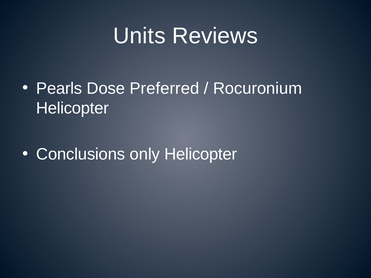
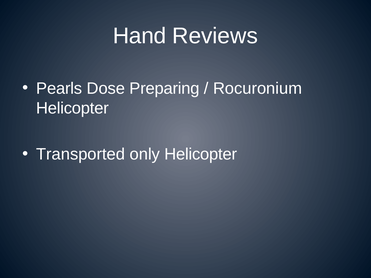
Units: Units -> Hand (140, 36)
Preferred: Preferred -> Preparing (165, 88)
Conclusions: Conclusions -> Transported (81, 154)
